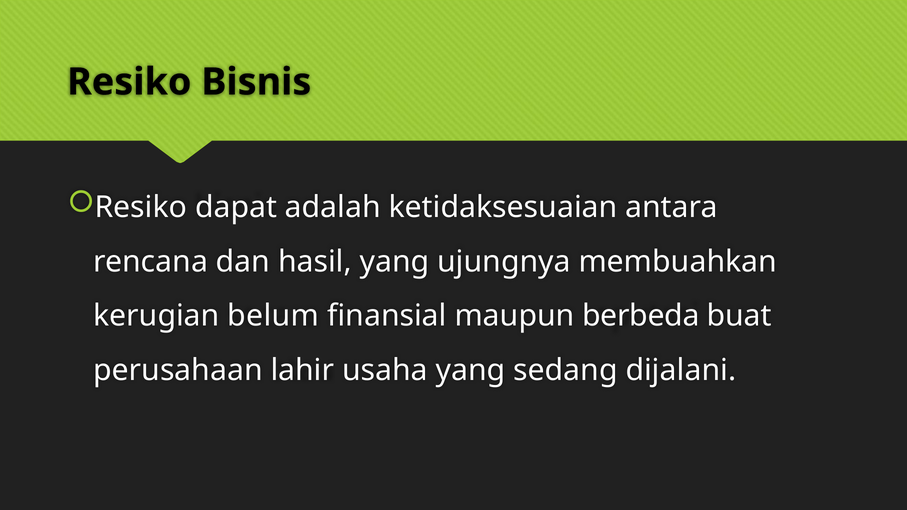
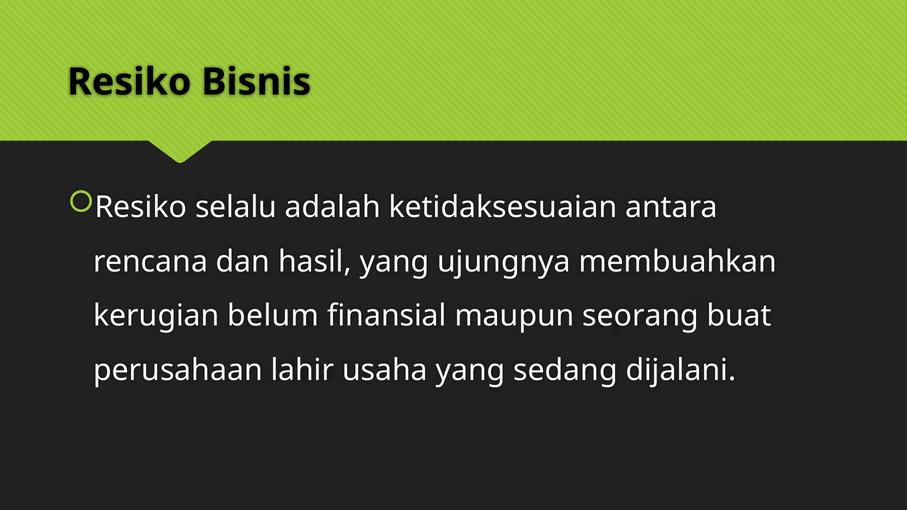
dapat: dapat -> selalu (236, 207)
berbeda: berbeda -> seorang (641, 316)
